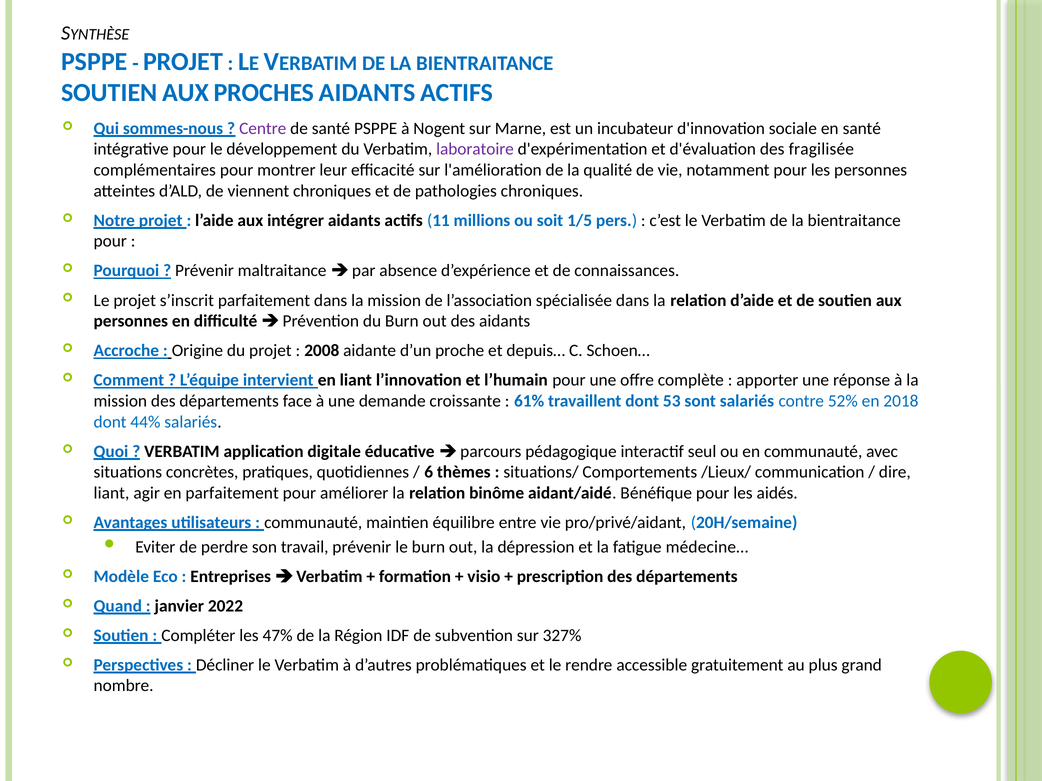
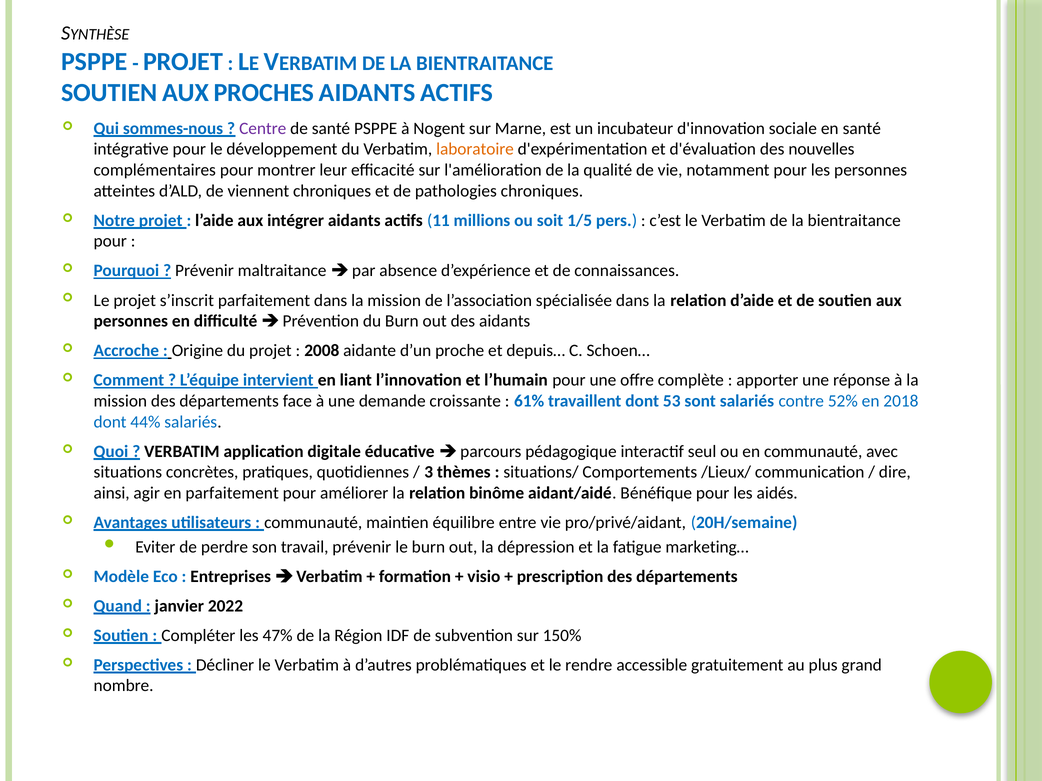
laboratoire colour: purple -> orange (475, 149)
fragilisée: fragilisée -> nouvelles (821, 149)
6: 6 -> 3 (429, 472)
liant: liant -> ainsi (112, 493)
médecine…: médecine… -> marketing… (707, 547)
327%: 327% -> 150% (562, 636)
